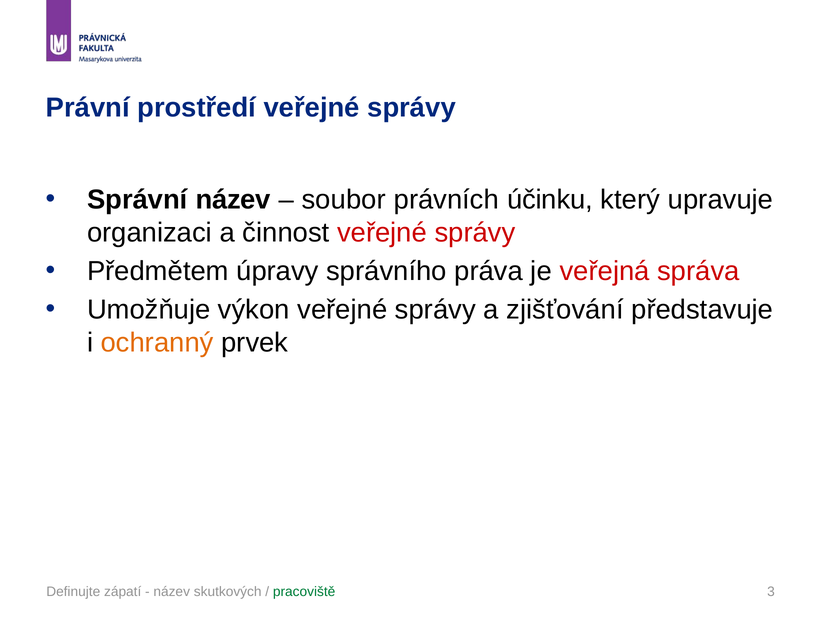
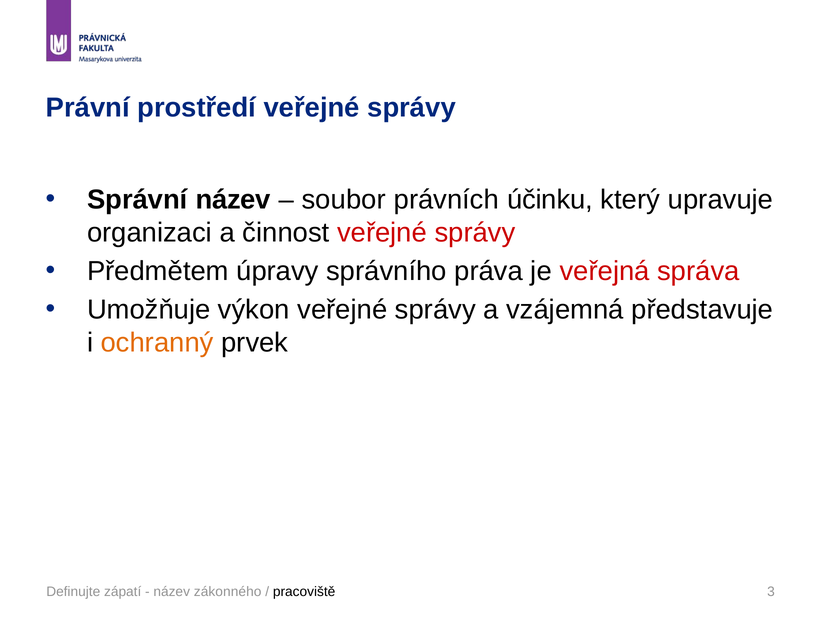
zjišťování: zjišťování -> vzájemná (565, 310)
skutkových: skutkových -> zákonného (228, 592)
pracoviště colour: green -> black (304, 592)
